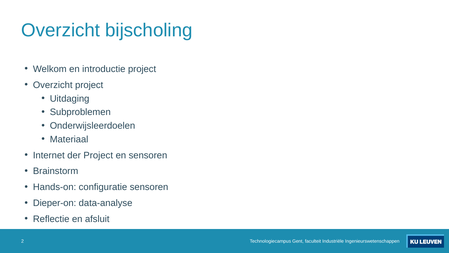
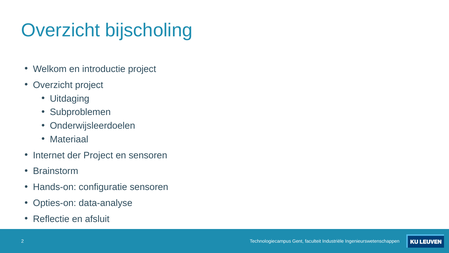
Dieper-on: Dieper-on -> Opties-on (55, 203)
